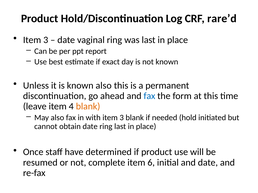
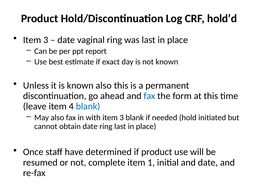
rare’d: rare’d -> hold’d (222, 19)
blank colour: orange -> blue (88, 107)
6: 6 -> 1 (151, 163)
